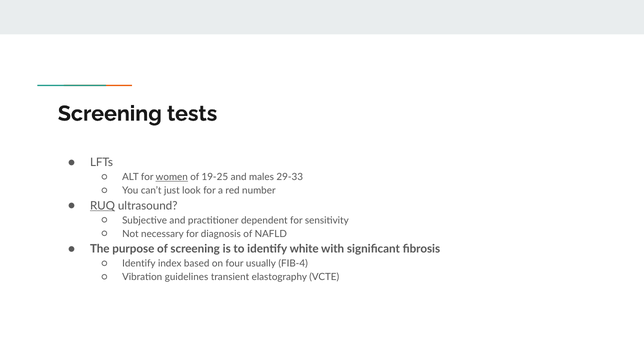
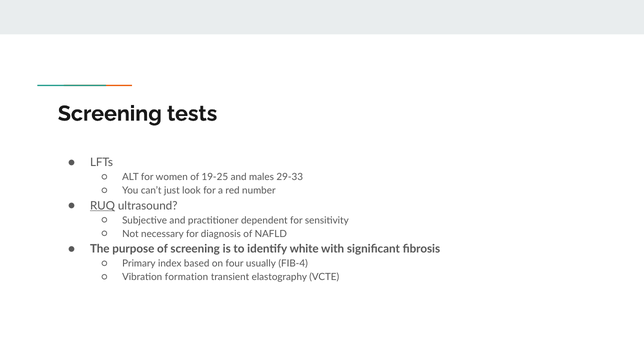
women underline: present -> none (172, 177)
Identify: Identify -> Primary (139, 264)
guidelines: guidelines -> formation (187, 277)
